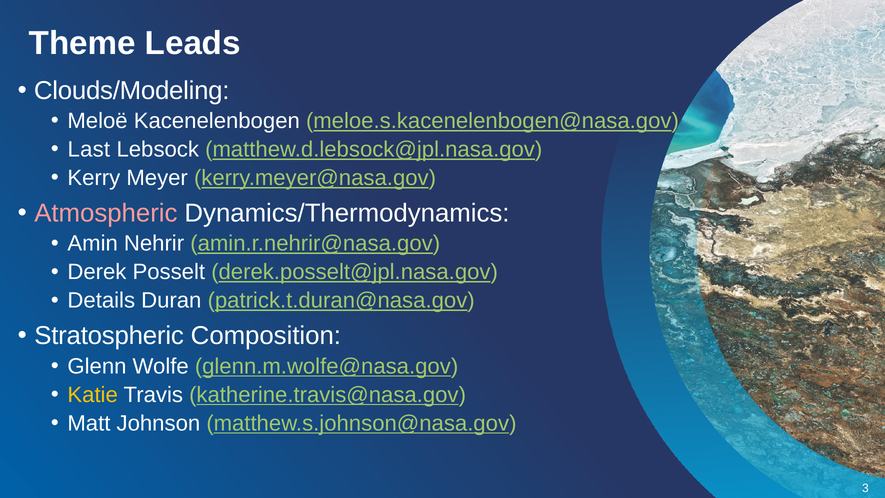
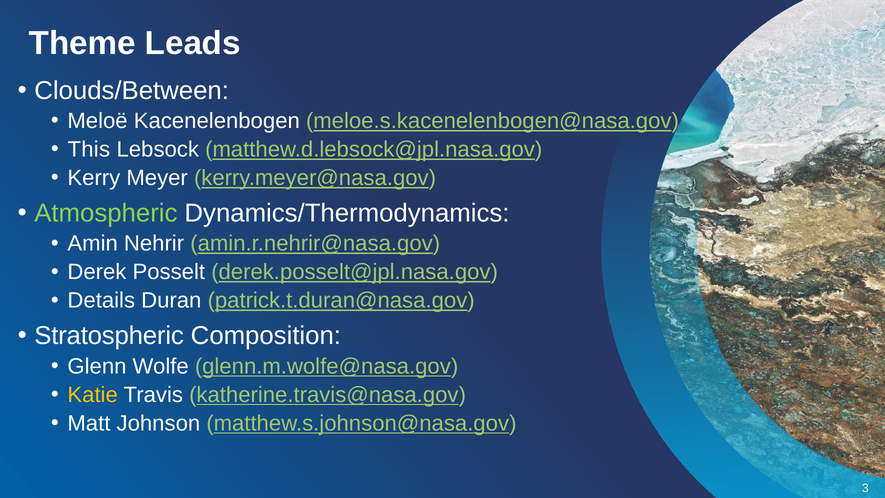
Clouds/Modeling: Clouds/Modeling -> Clouds/Between (132, 90)
Last: Last -> This (89, 149)
Atmospheric colour: pink -> light green (106, 213)
